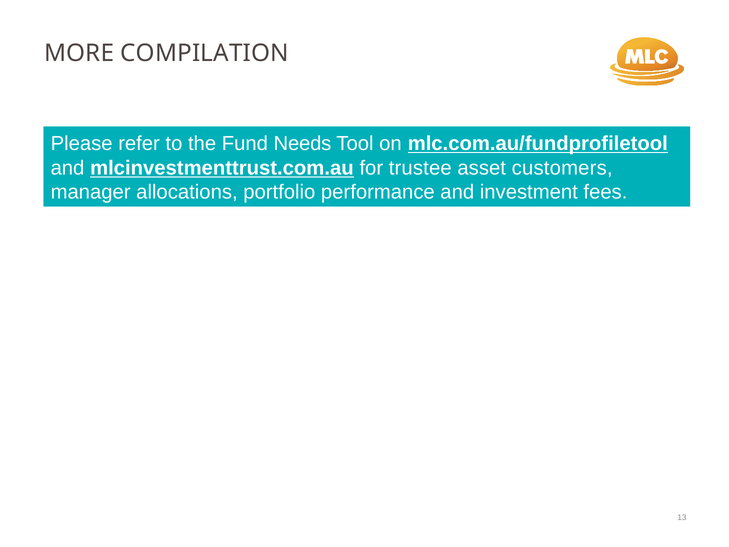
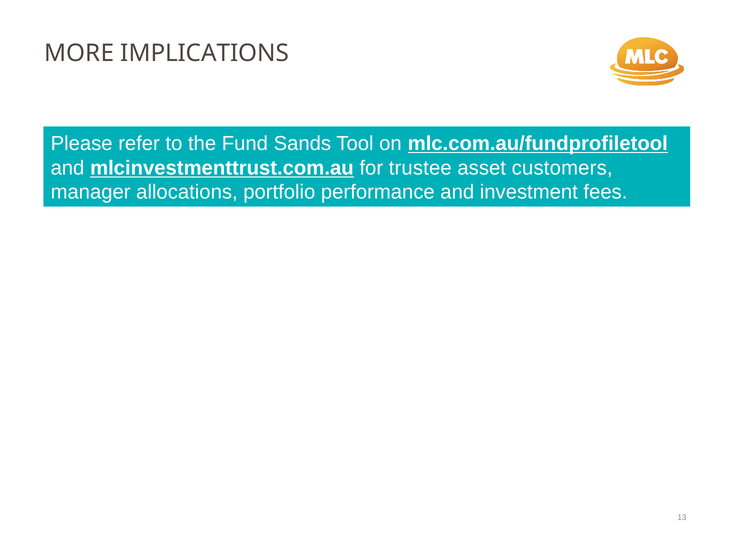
COMPILATION: COMPILATION -> IMPLICATIONS (205, 53)
Needs: Needs -> Sands (302, 144)
